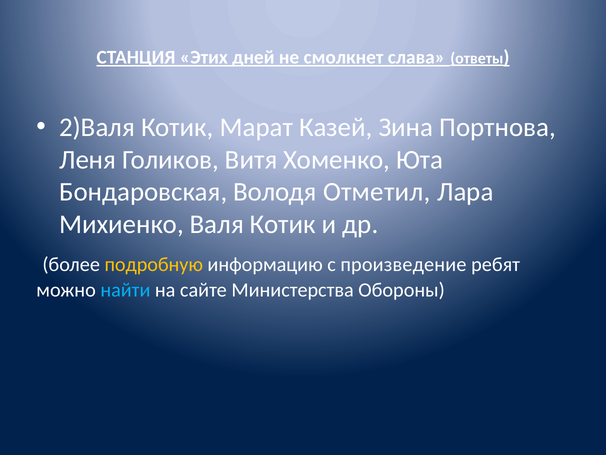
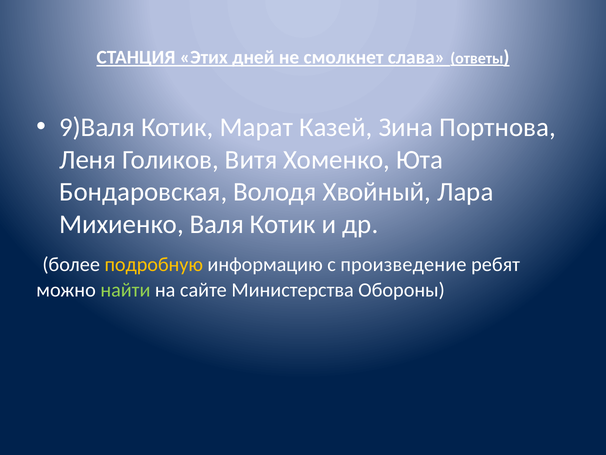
2)Валя: 2)Валя -> 9)Валя (97, 127)
Отметил: Отметил -> Хвойный (377, 192)
найти colour: light blue -> light green (125, 290)
